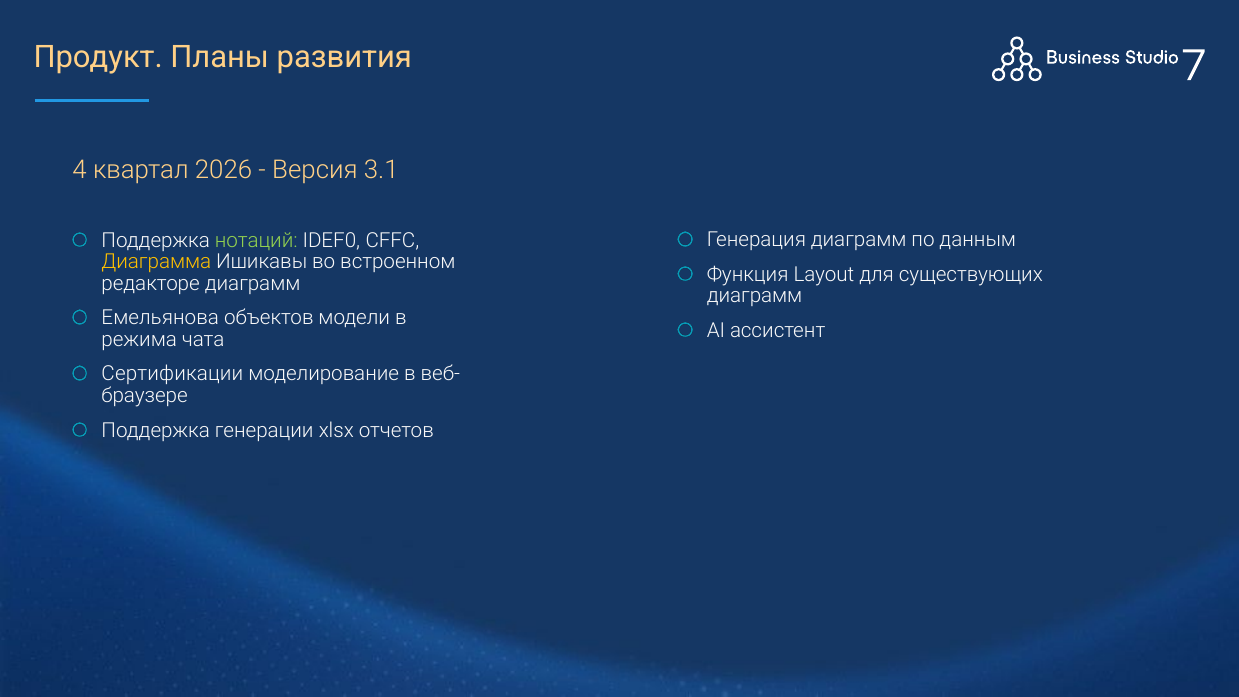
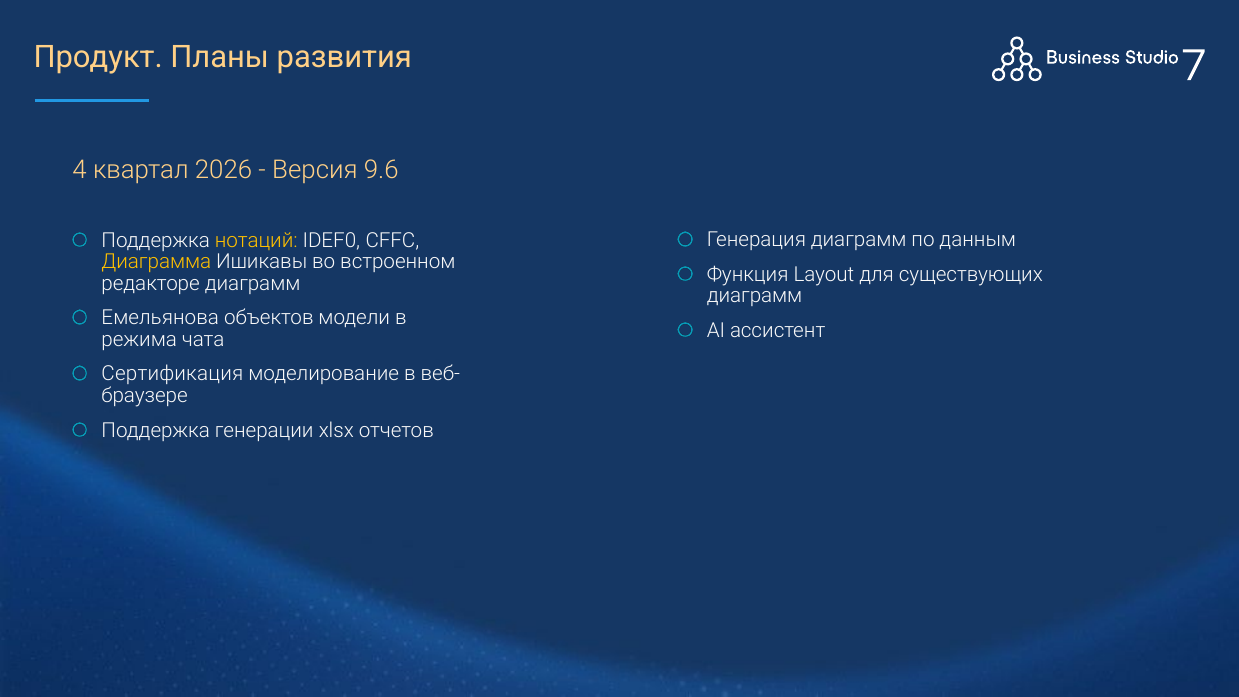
3.1: 3.1 -> 9.6 (381, 170)
нотаций colour: light green -> yellow (256, 240)
Сертификации: Сертификации -> Сертификация (172, 374)
